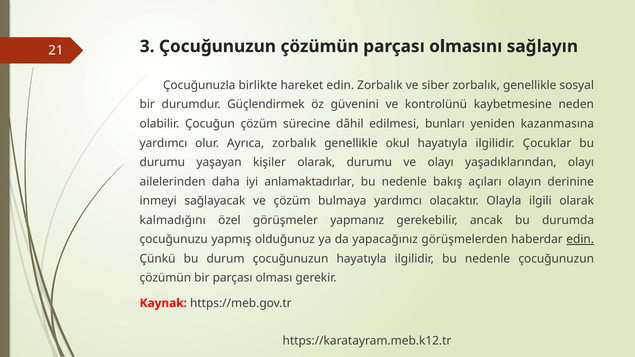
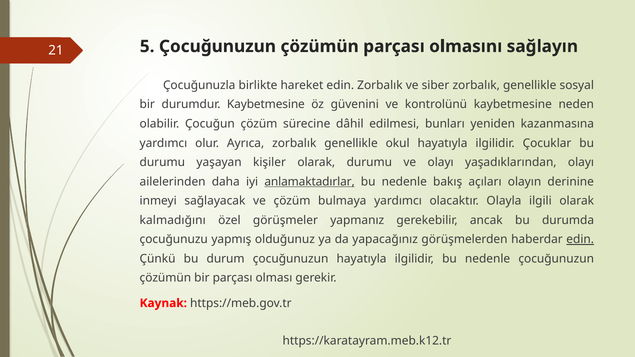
3: 3 -> 5 (147, 46)
durumdur Güçlendirmek: Güçlendirmek -> Kaybetmesine (266, 105)
anlamaktadırlar underline: none -> present (310, 182)
